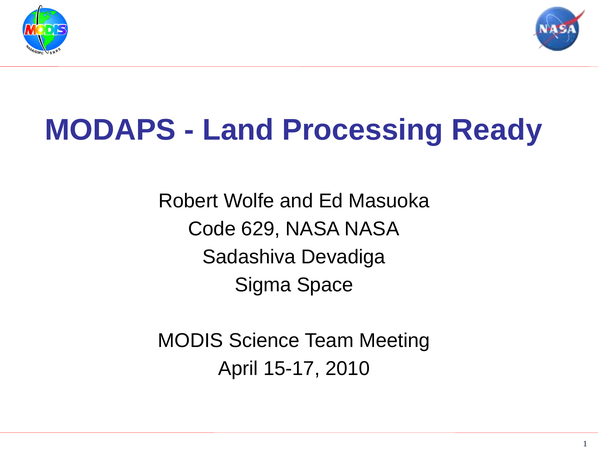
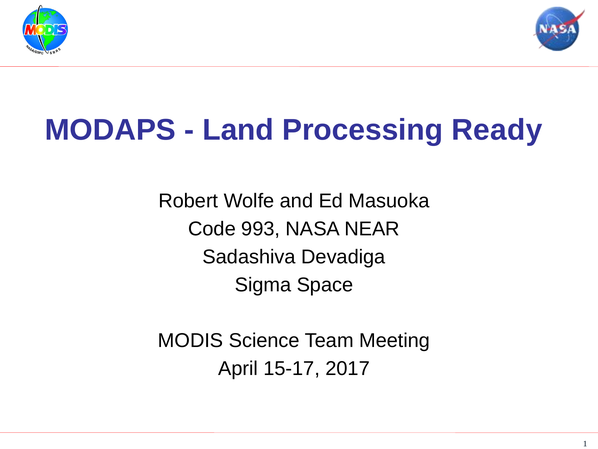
629: 629 -> 993 (261, 229)
NASA NASA: NASA -> NEAR (372, 229)
2010: 2010 -> 2017 (348, 368)
